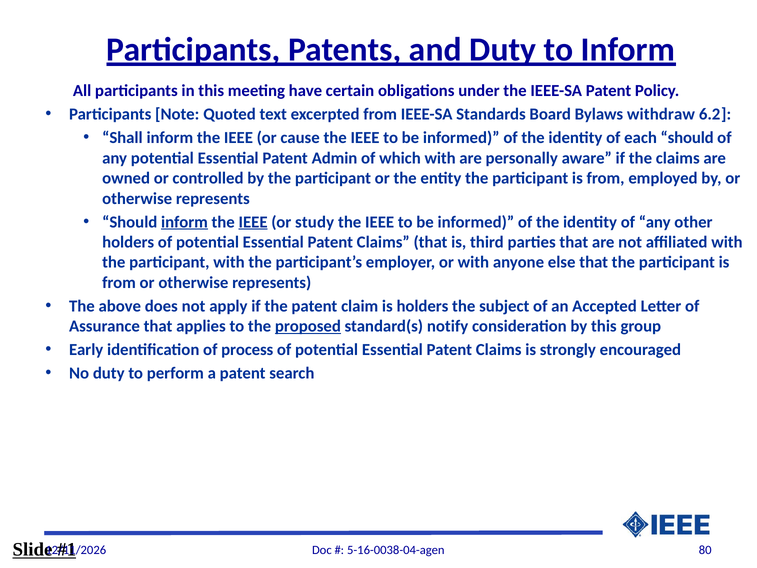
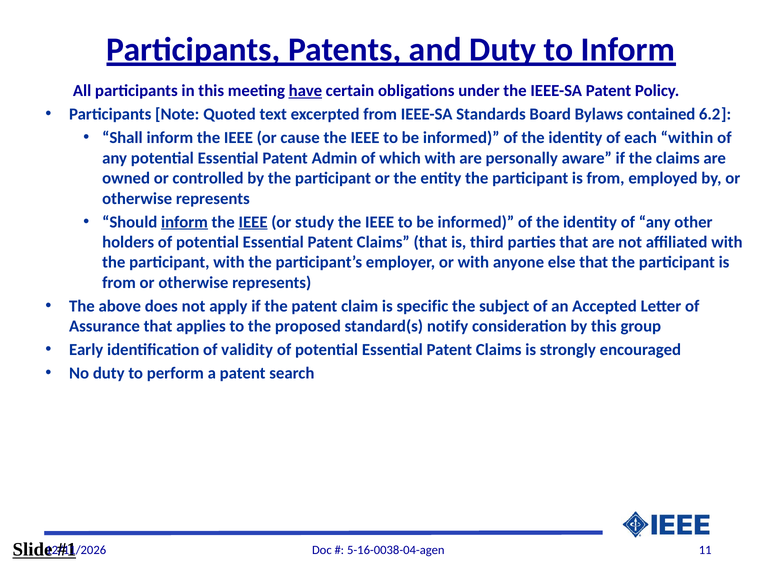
have underline: none -> present (305, 91)
withdraw: withdraw -> contained (661, 114)
each should: should -> within (687, 138)
is holders: holders -> specific (422, 306)
proposed underline: present -> none (308, 326)
process: process -> validity (247, 350)
80: 80 -> 11 (705, 550)
